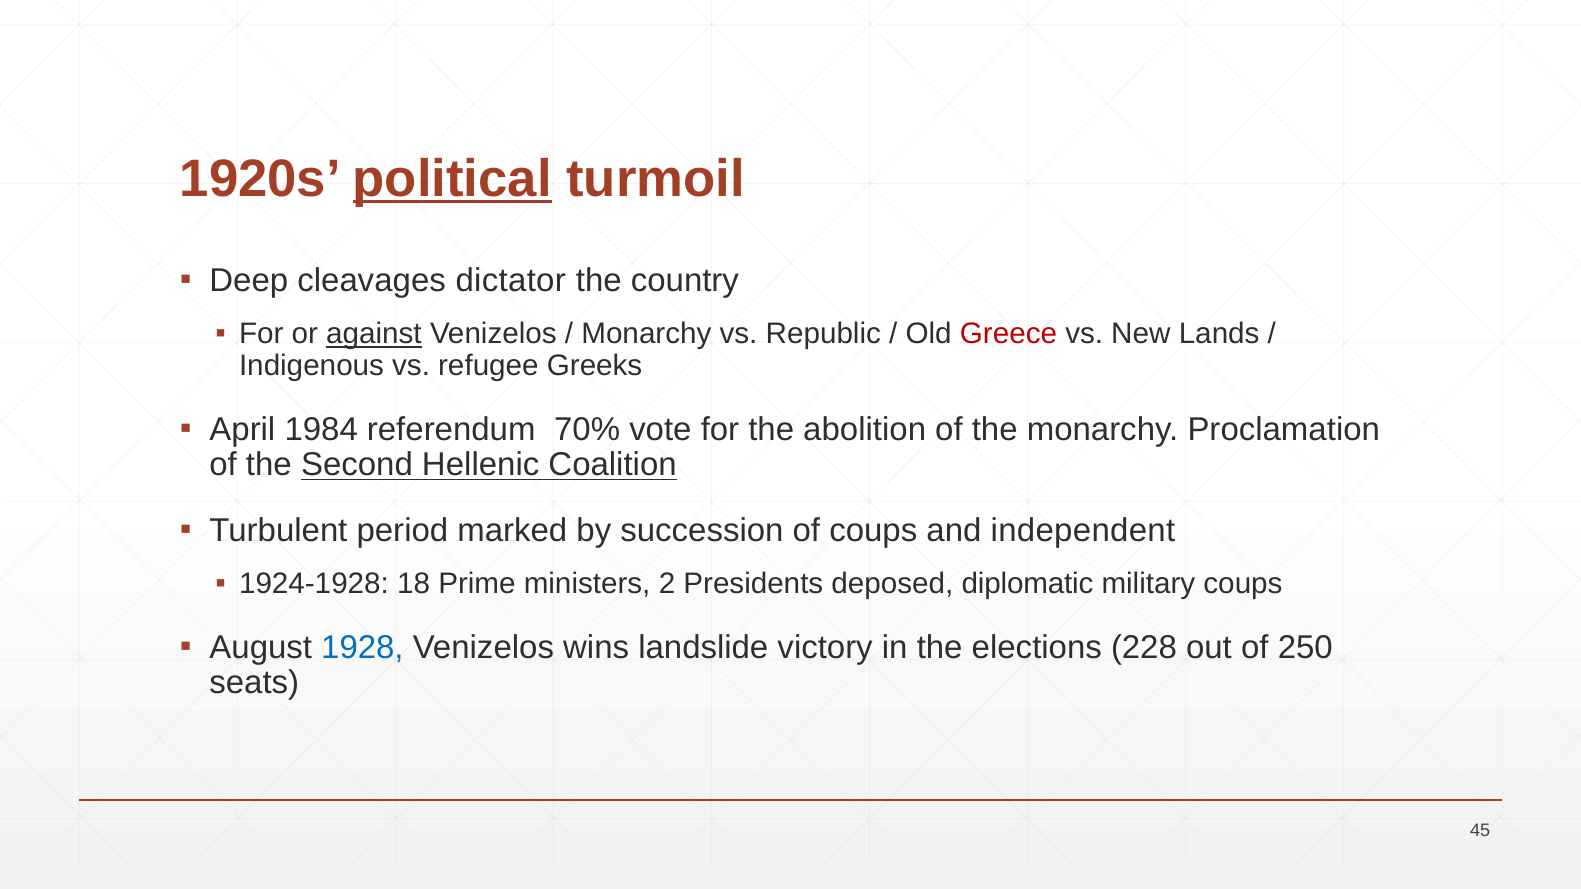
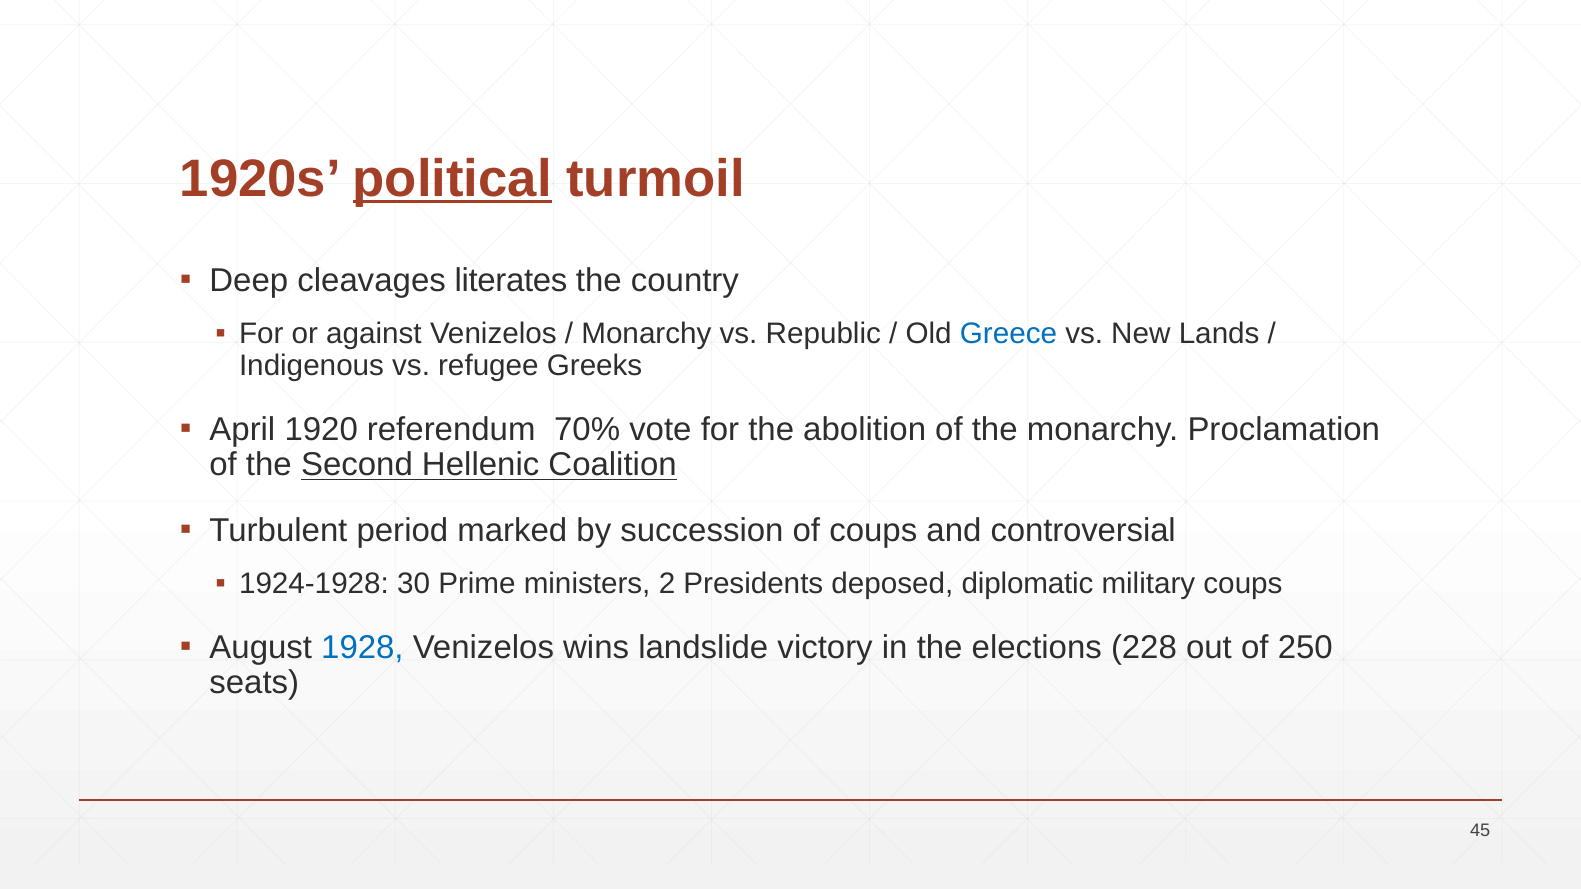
dictator: dictator -> literates (511, 280)
against underline: present -> none (374, 334)
Greece colour: red -> blue (1008, 334)
1984: 1984 -> 1920 (321, 430)
independent: independent -> controversial (1083, 530)
18: 18 -> 30 (414, 584)
